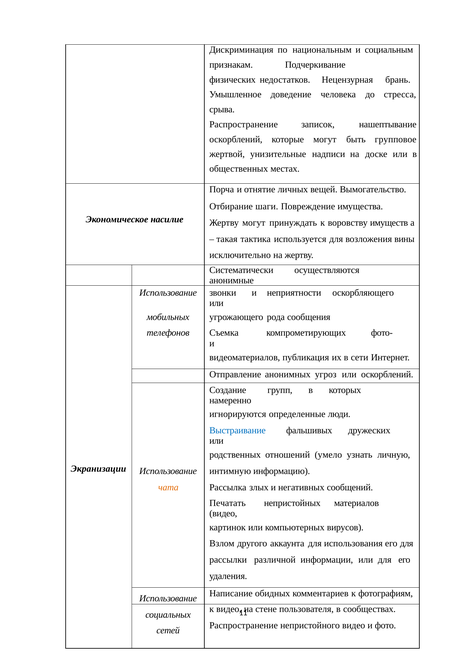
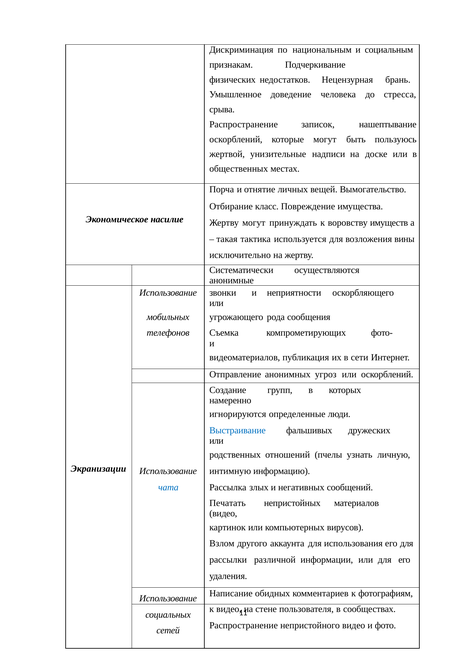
групповое: групповое -> пользуюсь (396, 139)
шаги: шаги -> класс (267, 206)
умело: умело -> пчелы (328, 455)
чата colour: orange -> blue (168, 487)
